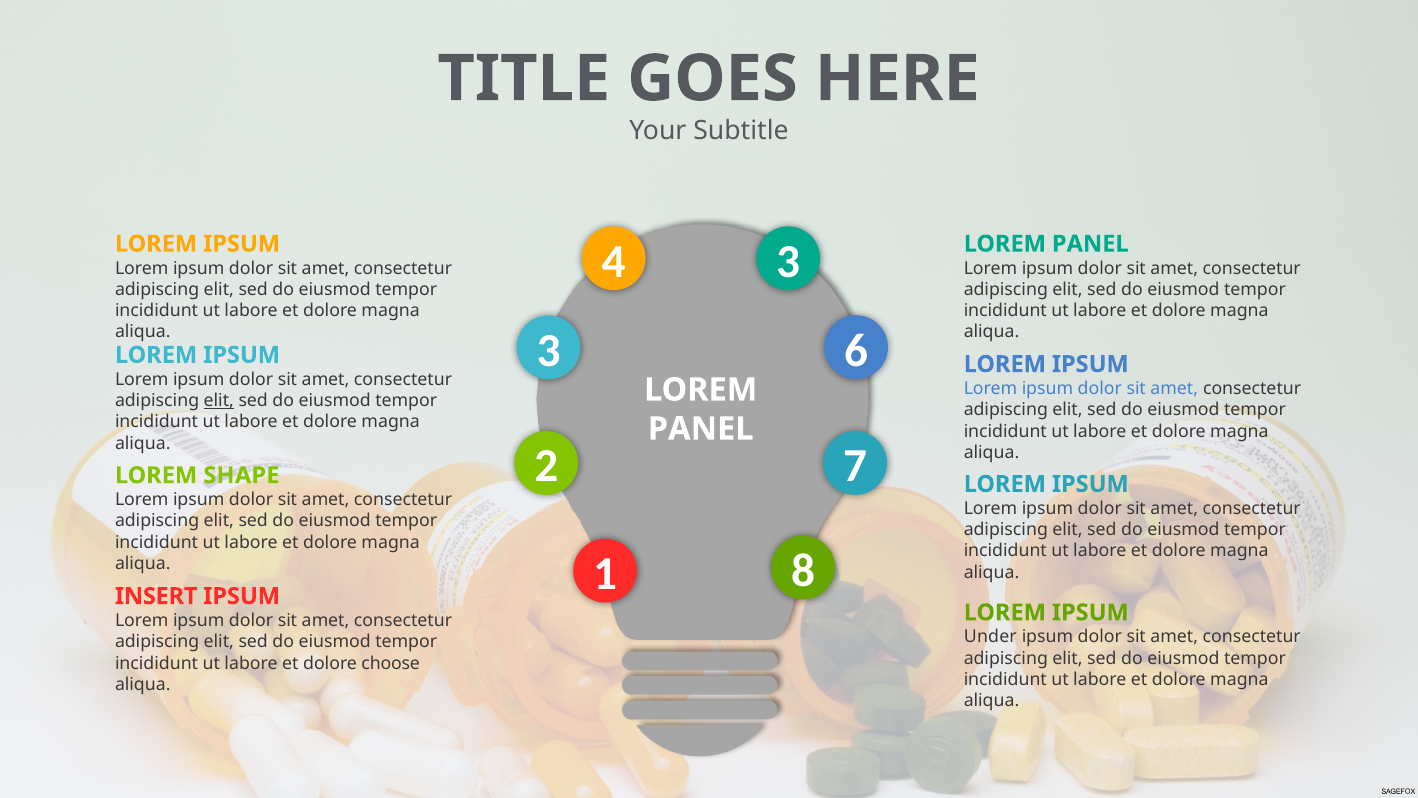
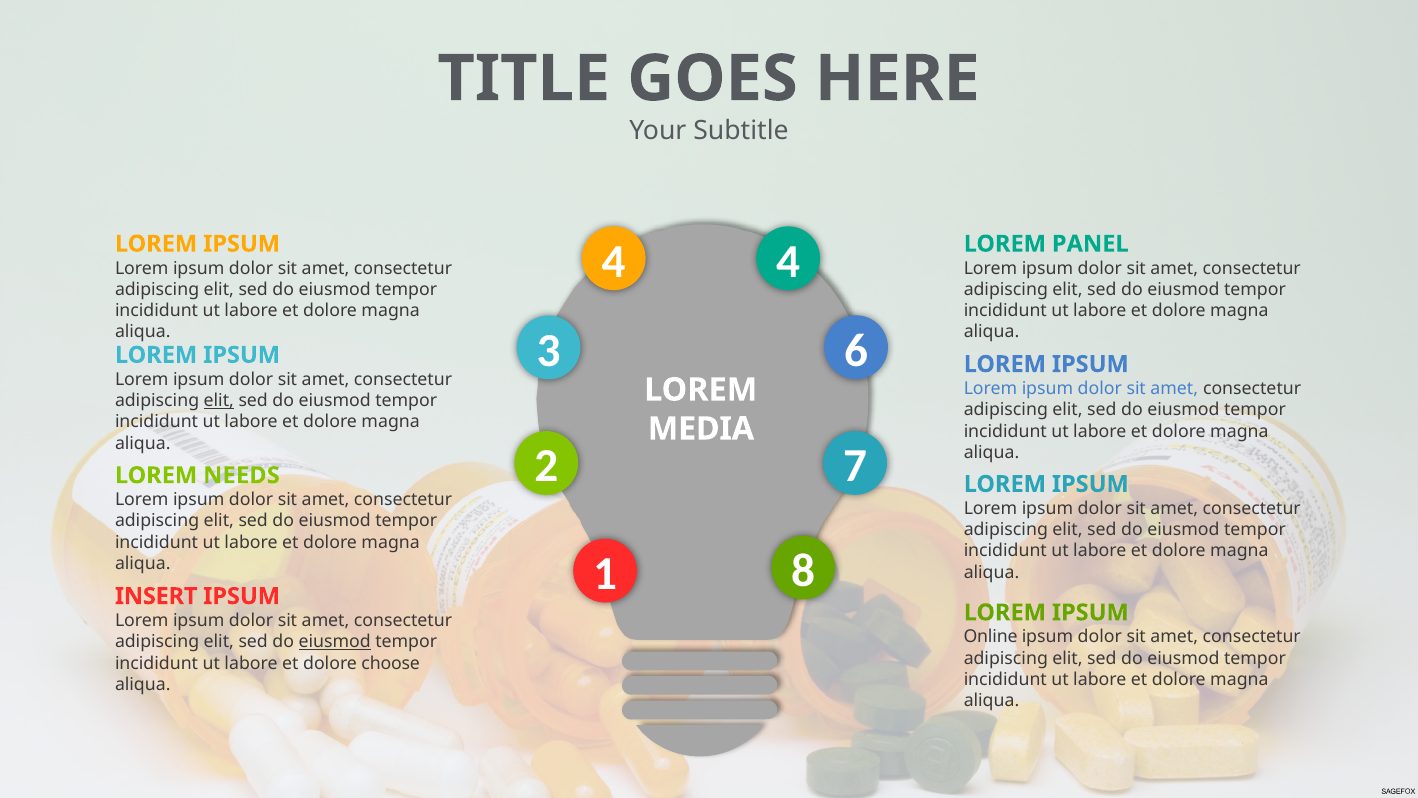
4 3: 3 -> 4 (788, 261)
PANEL: PANEL -> MEDIA (701, 429)
SHAPE: SHAPE -> NEEDS (241, 475)
Under: Under -> Online (991, 637)
eiusmod underline: none -> present (335, 642)
